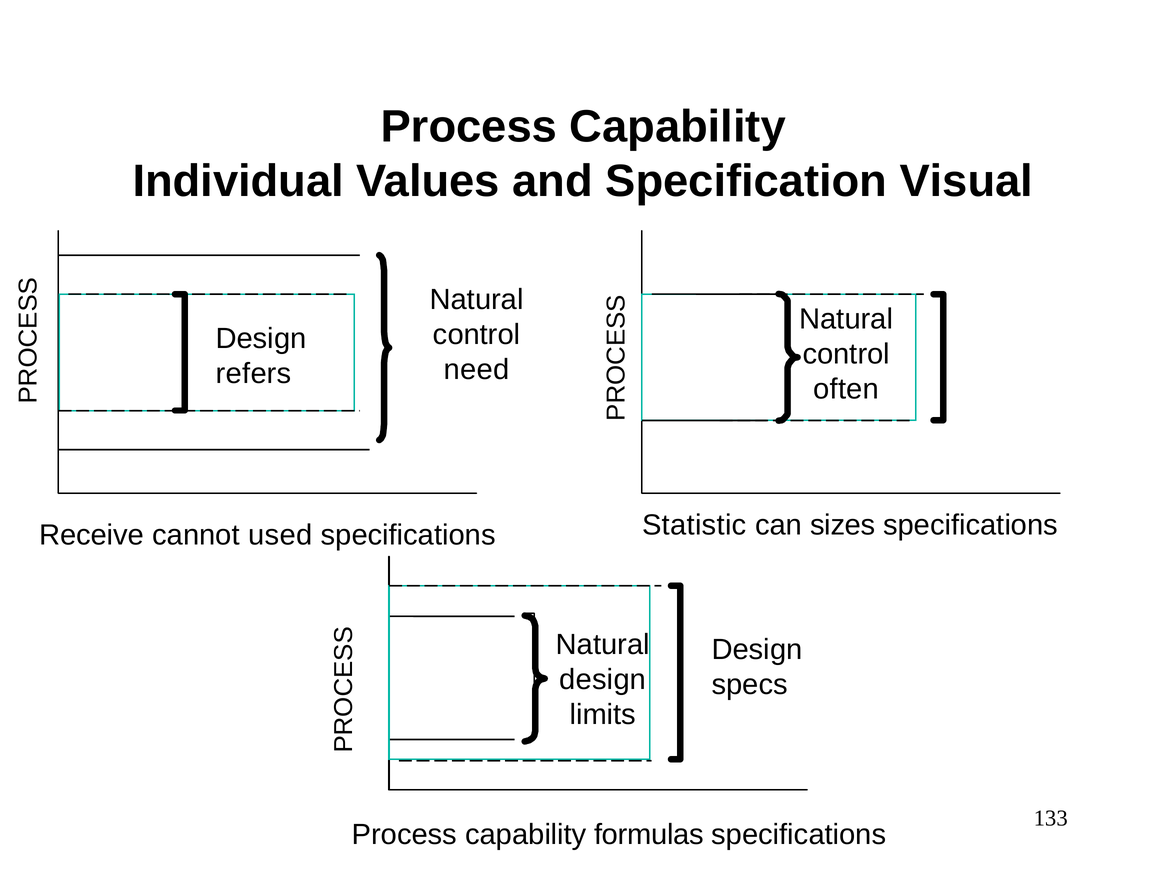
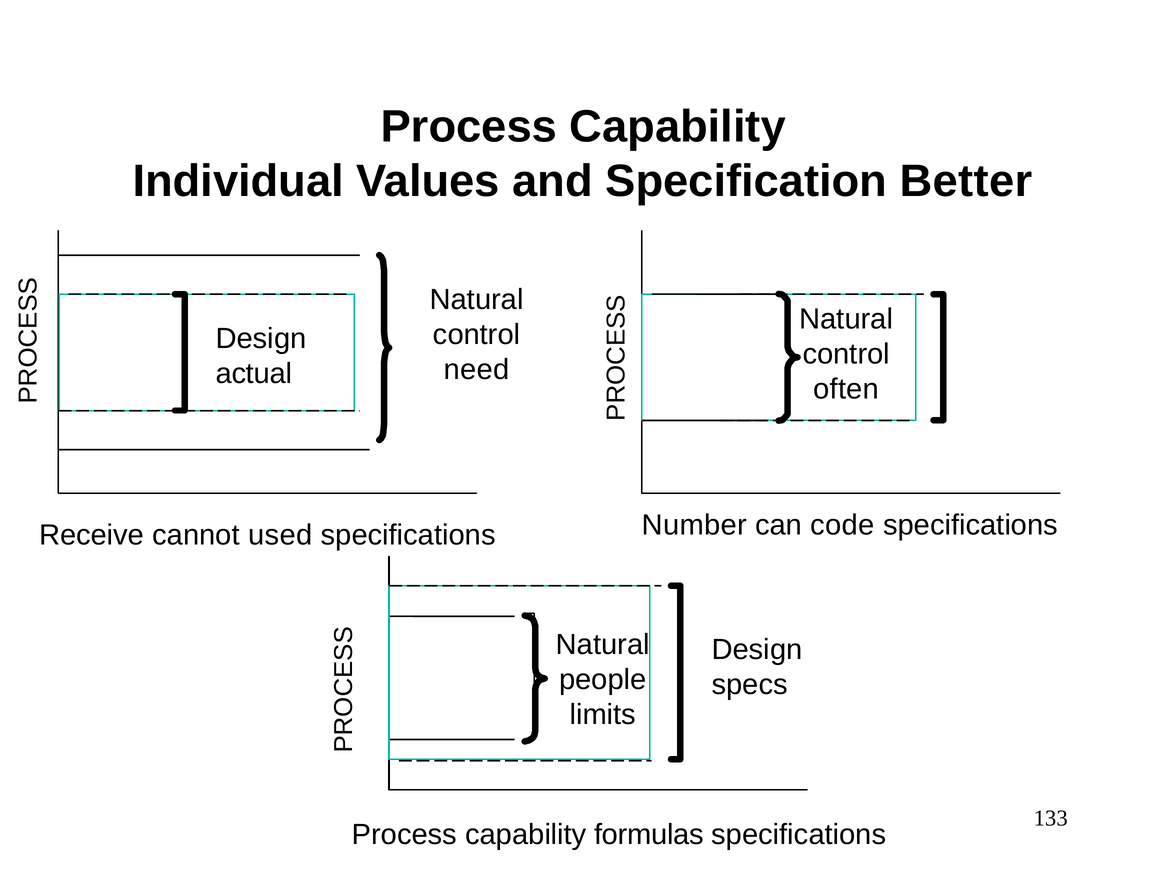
Visual: Visual -> Better (966, 181)
refers: refers -> actual (254, 374)
Statistic: Statistic -> Number (694, 525)
sizes: sizes -> code (842, 525)
design: design -> people (603, 680)
